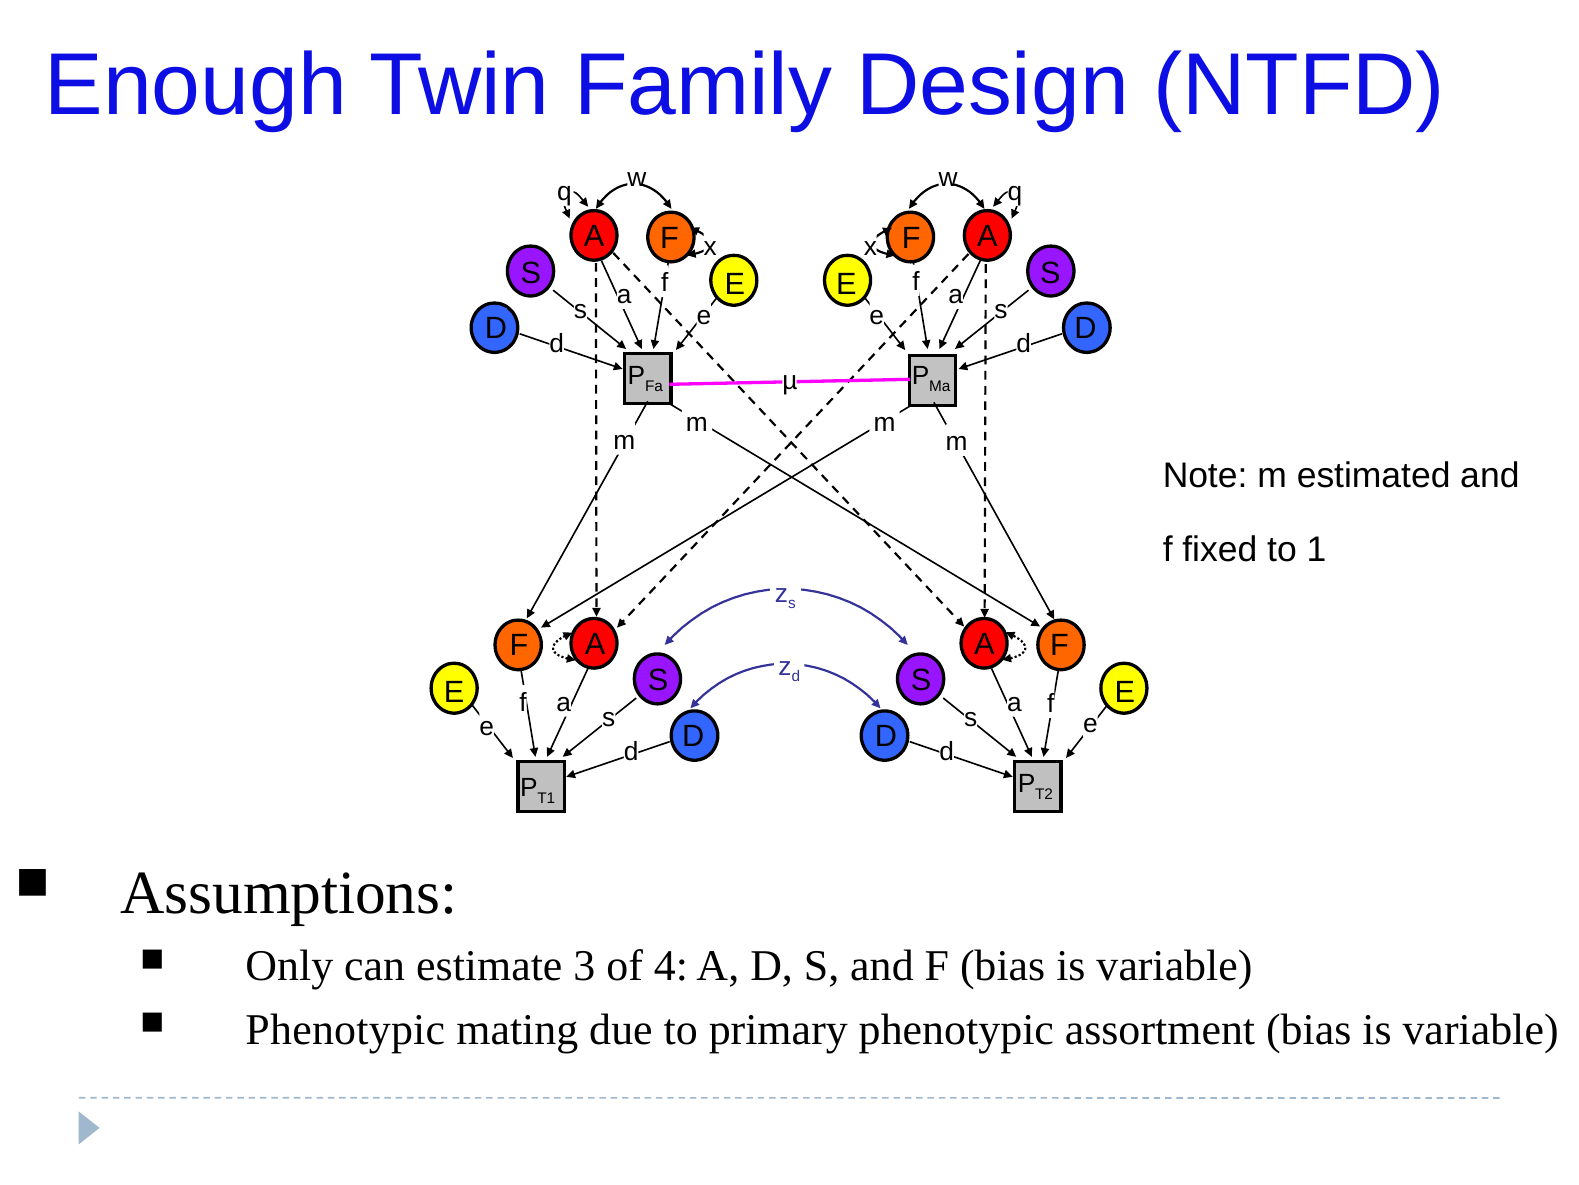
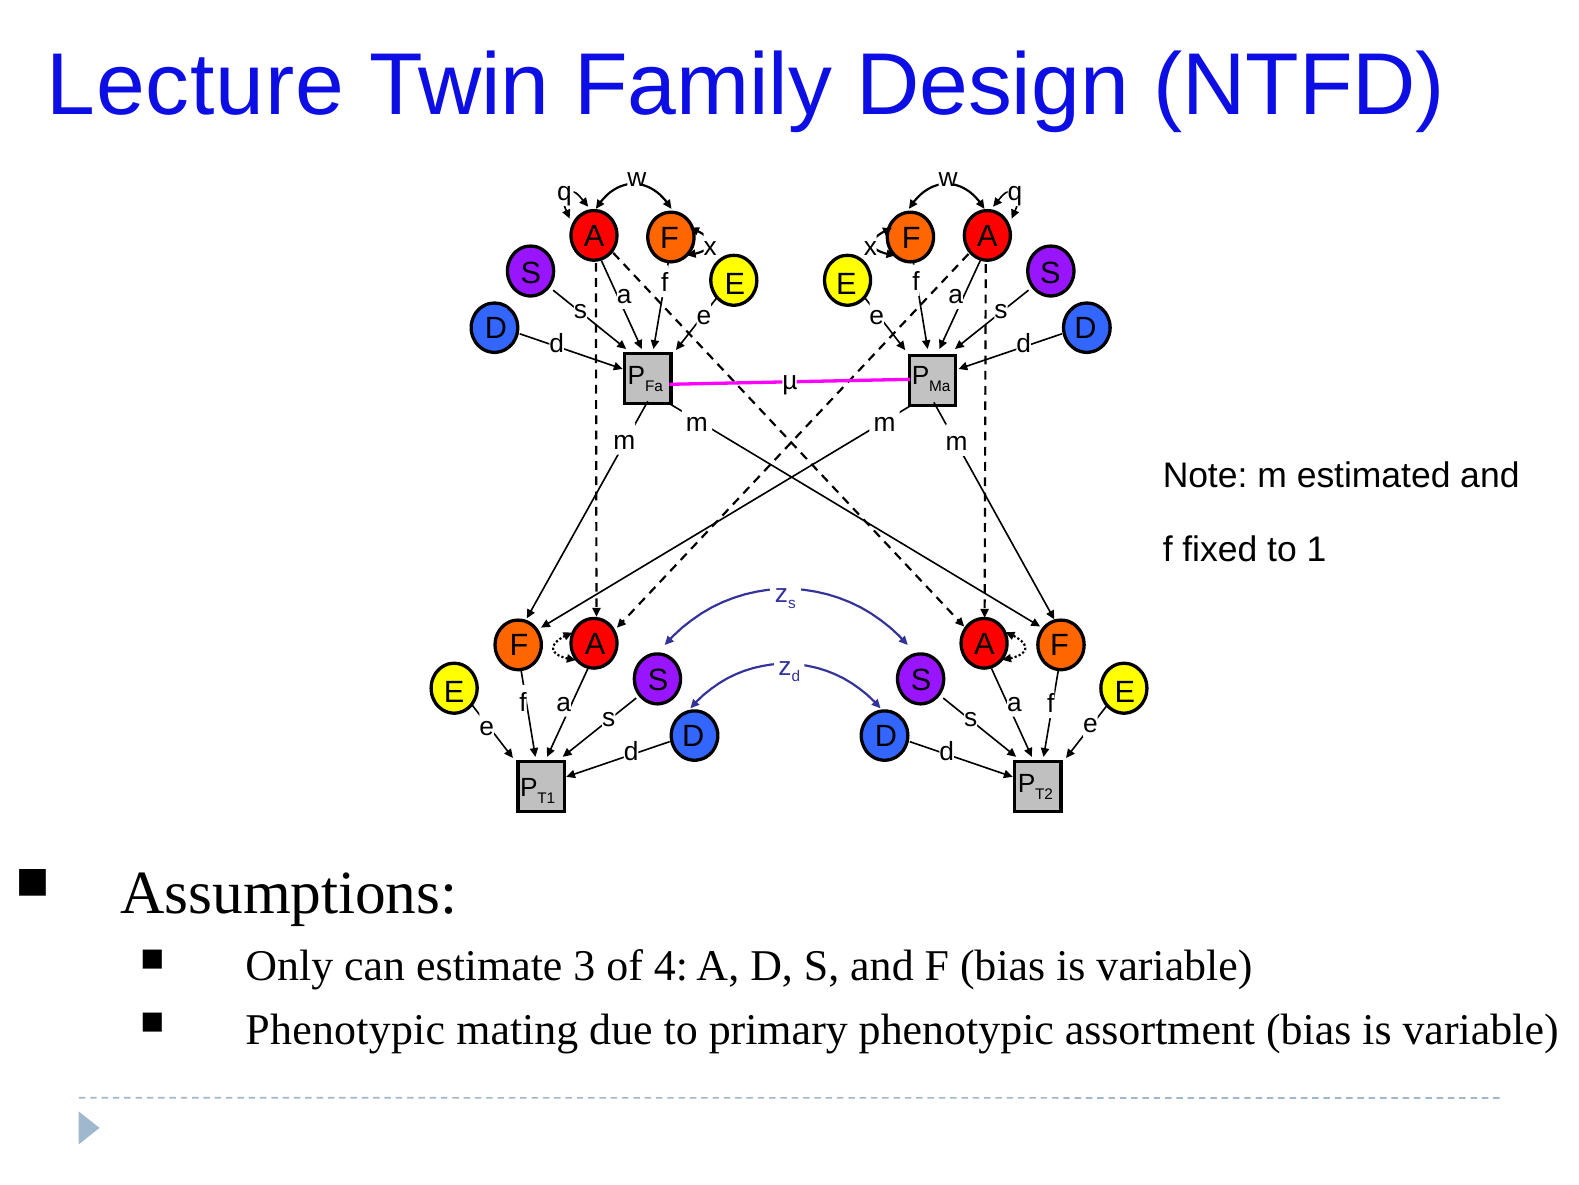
Enough: Enough -> Lecture (195, 86)
